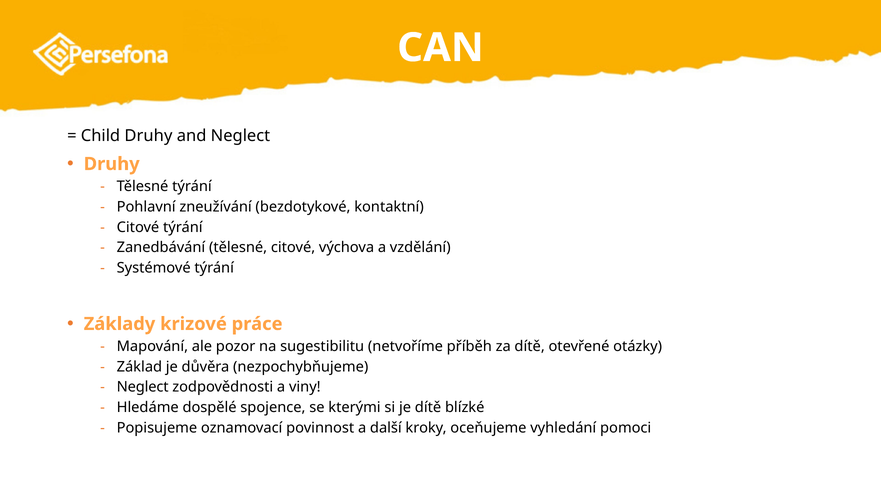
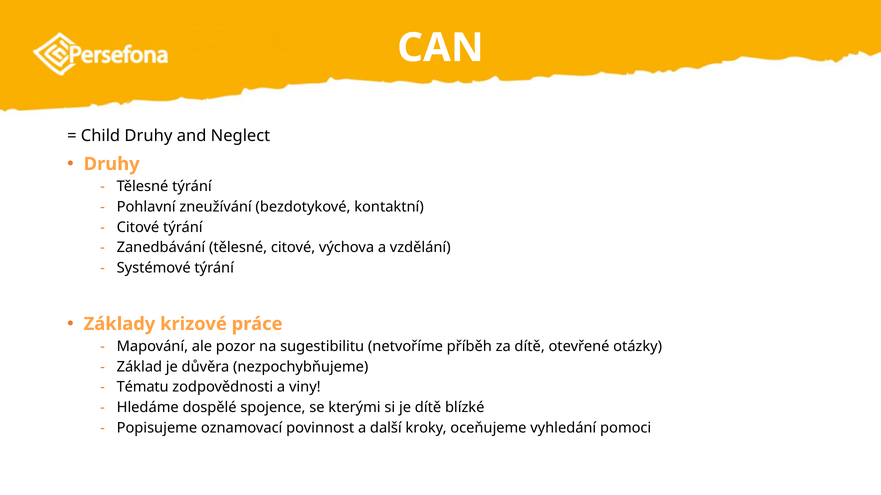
Neglect: Neglect -> Tématu (143, 388)
